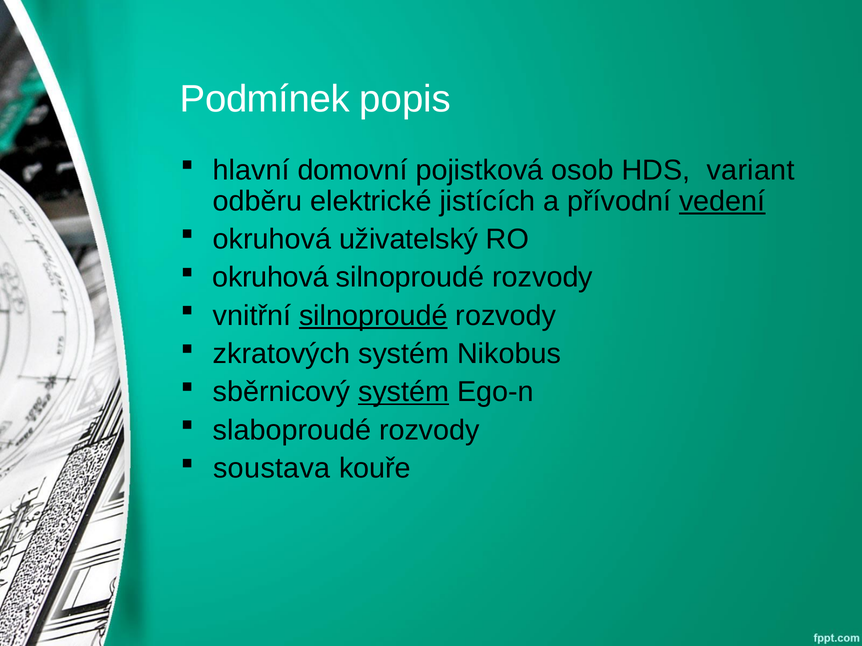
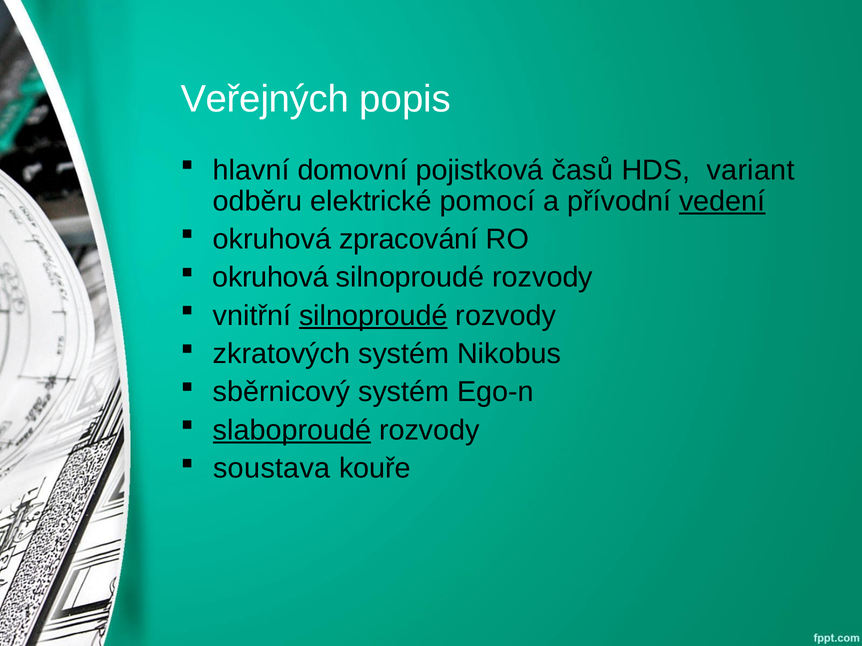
Podmínek: Podmínek -> Veřejných (265, 99)
osob: osob -> časů (582, 170)
jistících: jistících -> pomocí (487, 201)
uživatelský: uživatelský -> zpracování (409, 239)
systém underline: present -> none (404, 392)
slaboproudé underline: none -> present (292, 431)
